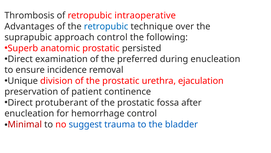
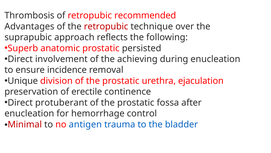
intraoperative: intraoperative -> recommended (145, 16)
retropubic colour: blue -> red (106, 26)
approach control: control -> reflects (112, 37)
examination: examination -> involvement (61, 59)
preferred: preferred -> achieving (137, 59)
patient: patient -> erectile (87, 91)
suggest: suggest -> antigen (85, 124)
